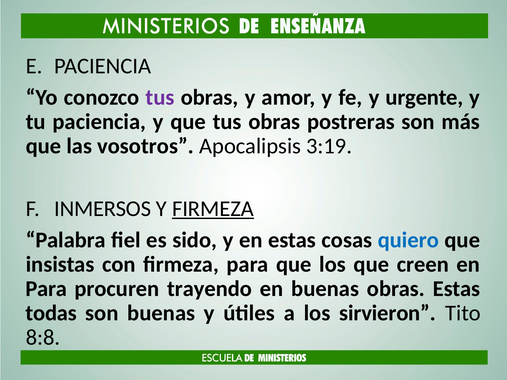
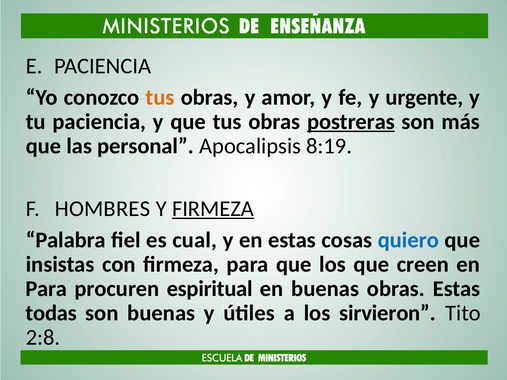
tus colour: purple -> orange (160, 97)
postreras underline: none -> present (351, 122)
vosotros: vosotros -> personal (146, 146)
3:19: 3:19 -> 8:19 (329, 146)
INMERSOS: INMERSOS -> HOMBRES (102, 209)
sido: sido -> cual (195, 240)
trayendo: trayendo -> espiritual (210, 289)
8:8: 8:8 -> 2:8 (43, 338)
